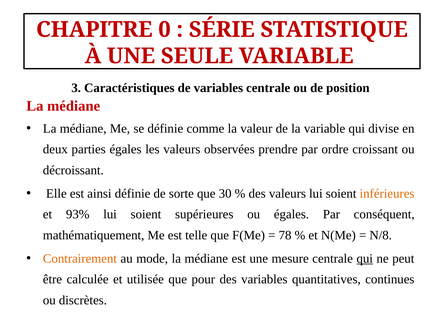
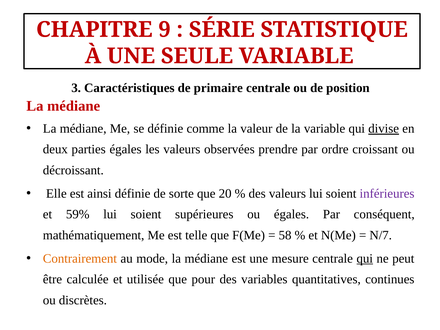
0: 0 -> 9 (164, 30)
de variables: variables -> primaire (218, 88)
divise underline: none -> present (384, 129)
30: 30 -> 20 (225, 194)
inférieures colour: orange -> purple (387, 194)
93%: 93% -> 59% (78, 214)
78: 78 -> 58 (285, 235)
N/8: N/8 -> N/7 (381, 235)
